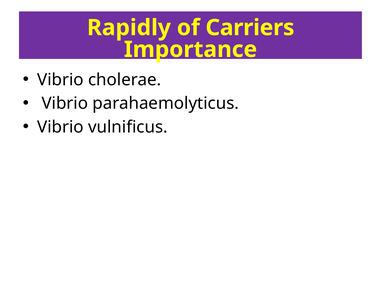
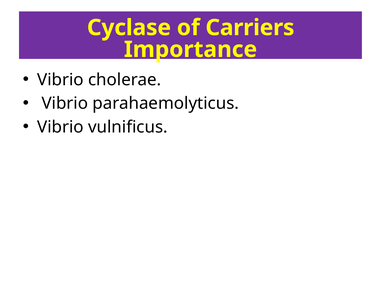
Rapidly: Rapidly -> Cyclase (129, 28)
